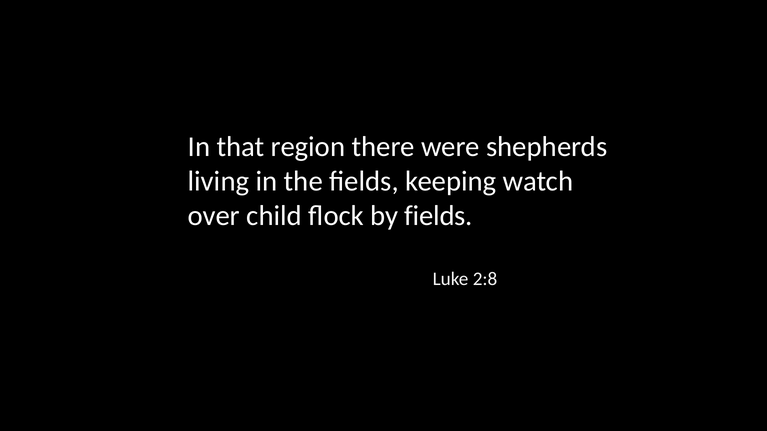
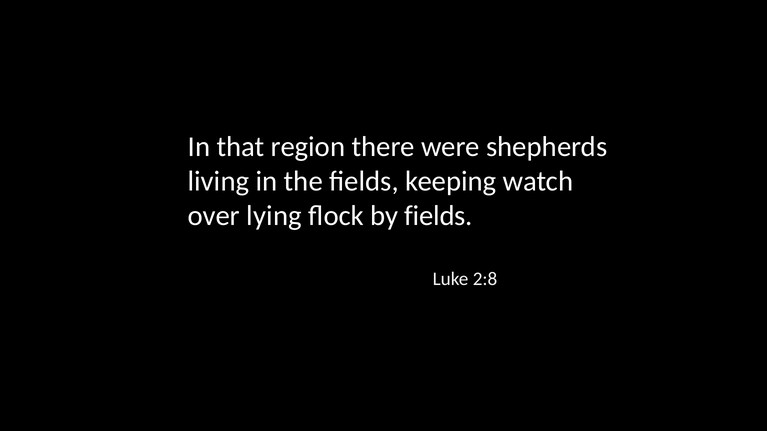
child: child -> lying (274, 216)
